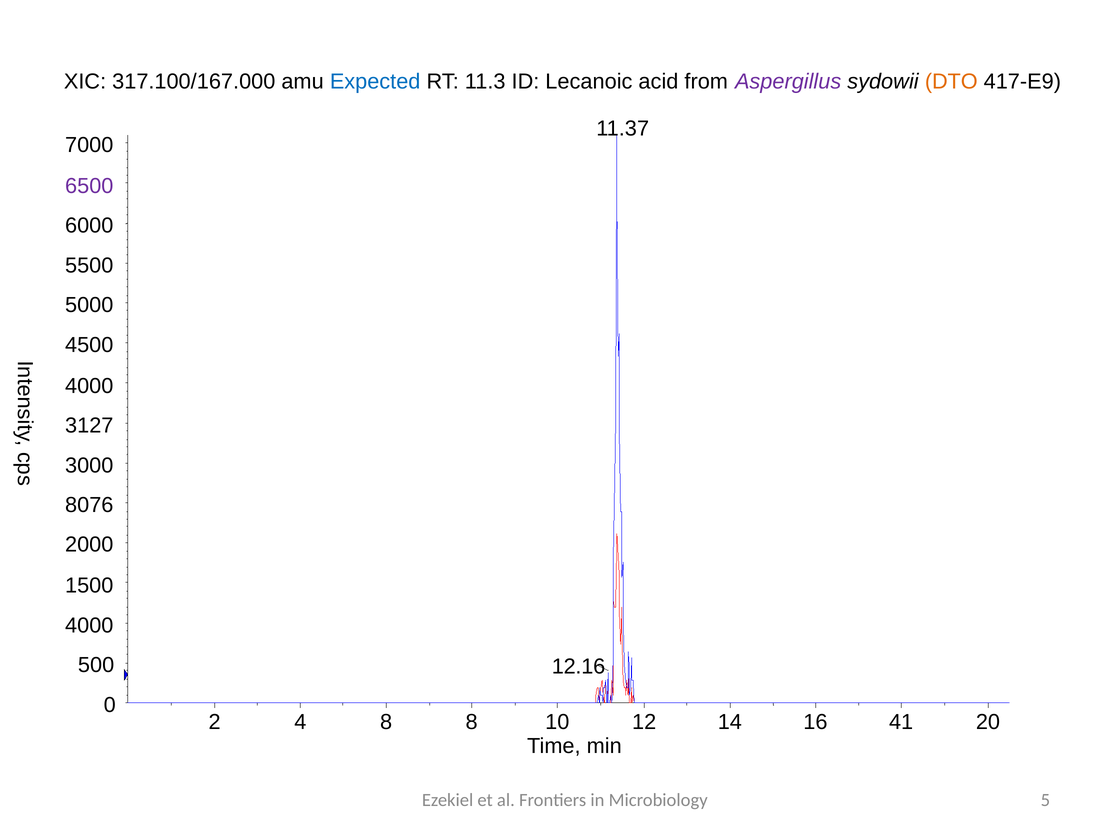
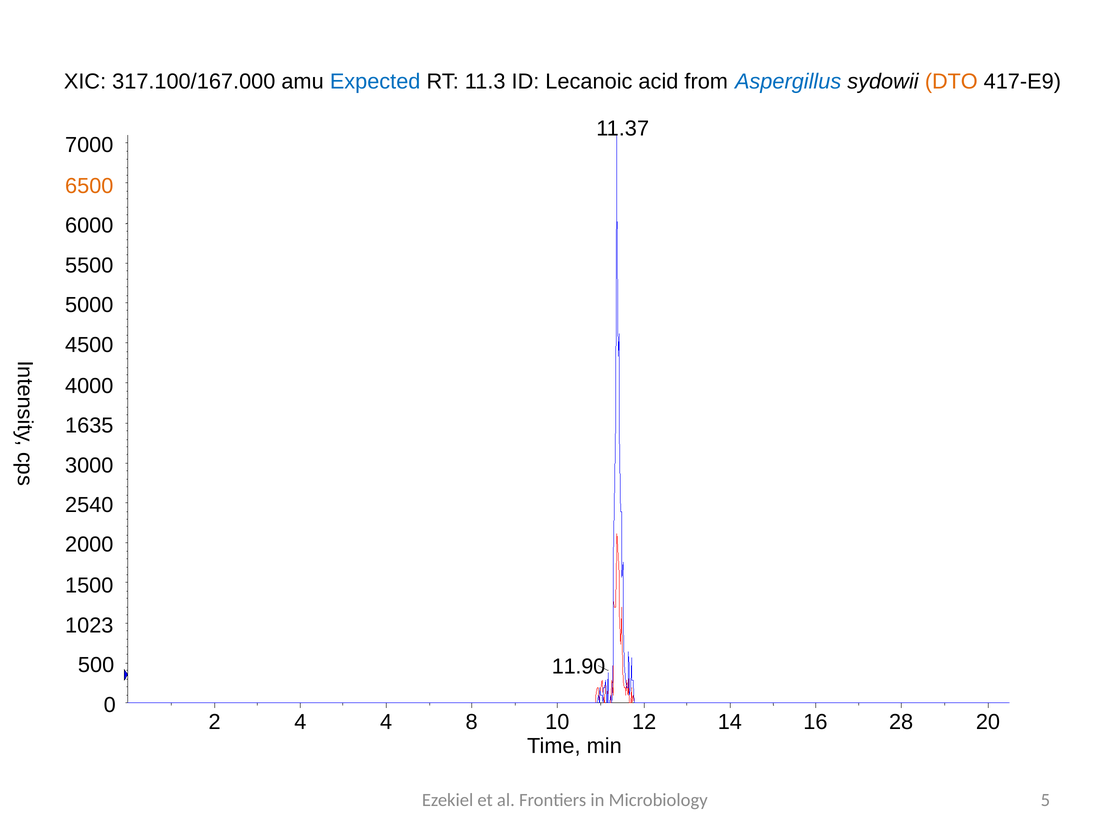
Aspergillus colour: purple -> blue (788, 82)
6500 colour: purple -> orange (89, 186)
3127: 3127 -> 1635 (89, 425)
8076: 8076 -> 2540 (89, 505)
4000: 4000 -> 1023 (89, 625)
12.16: 12.16 -> 11.90 (578, 666)
4 8: 8 -> 4 (386, 722)
41: 41 -> 28 (901, 722)
